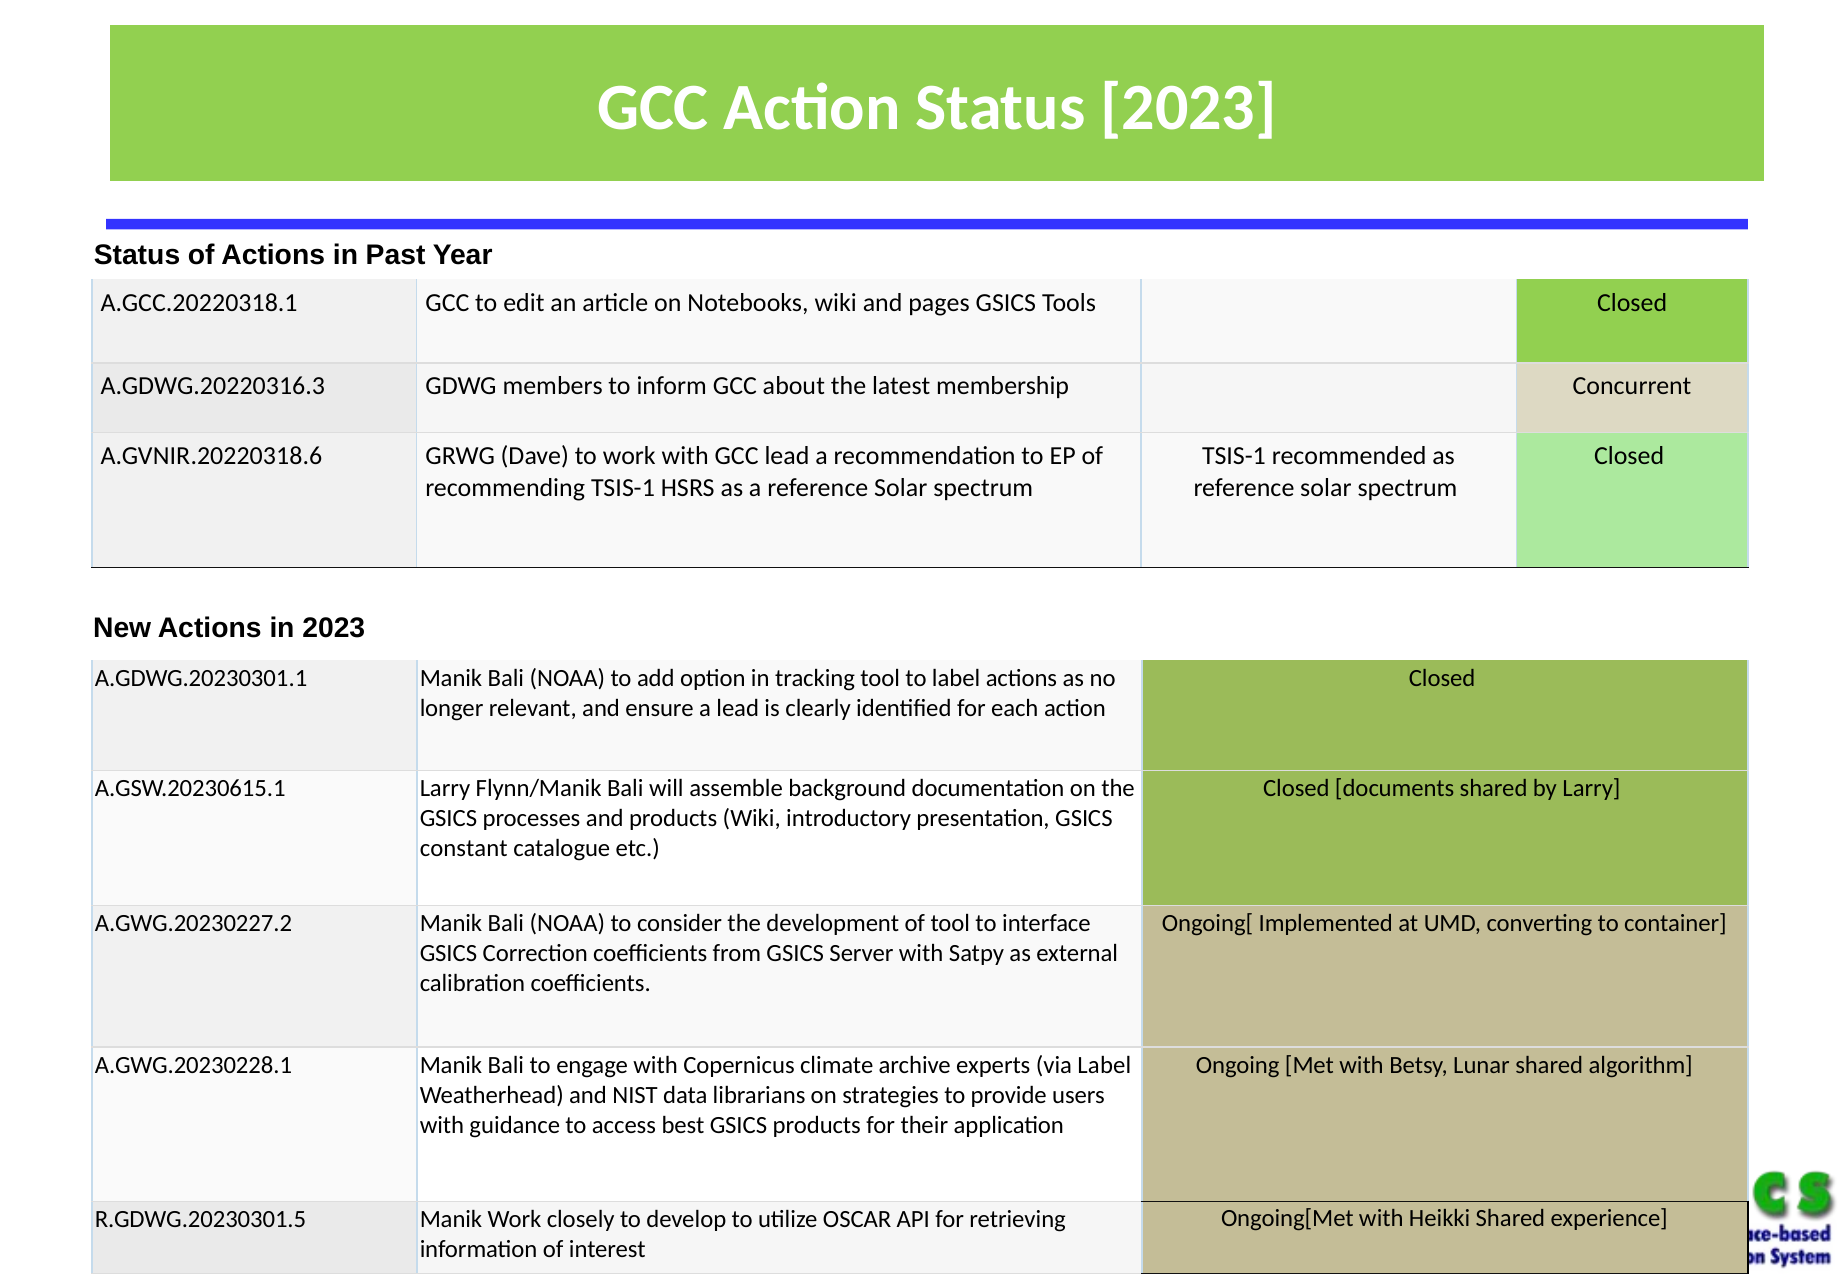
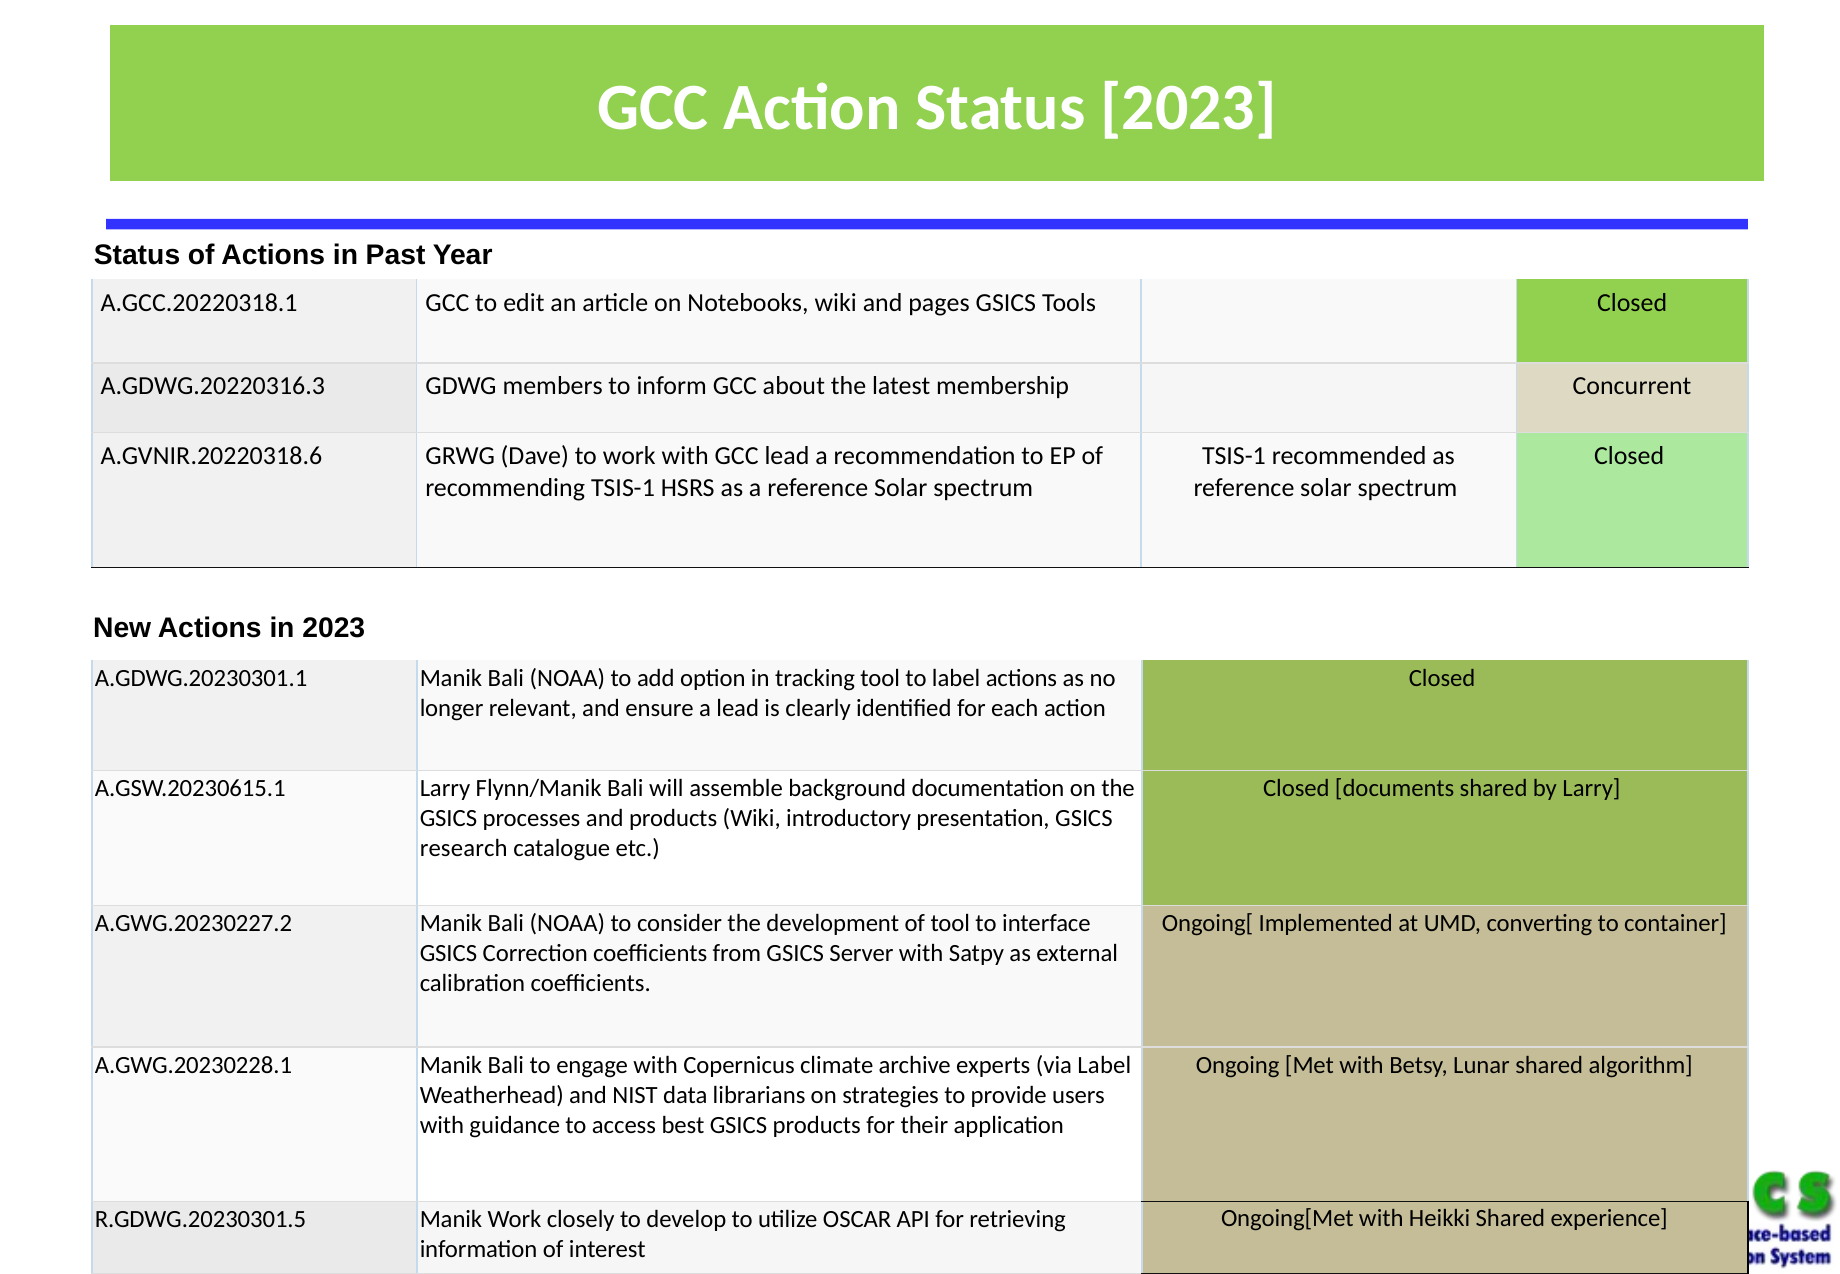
constant: constant -> research (464, 848)
